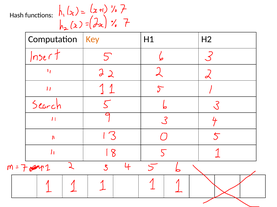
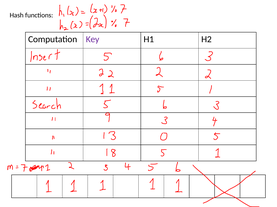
Key colour: orange -> purple (93, 39)
